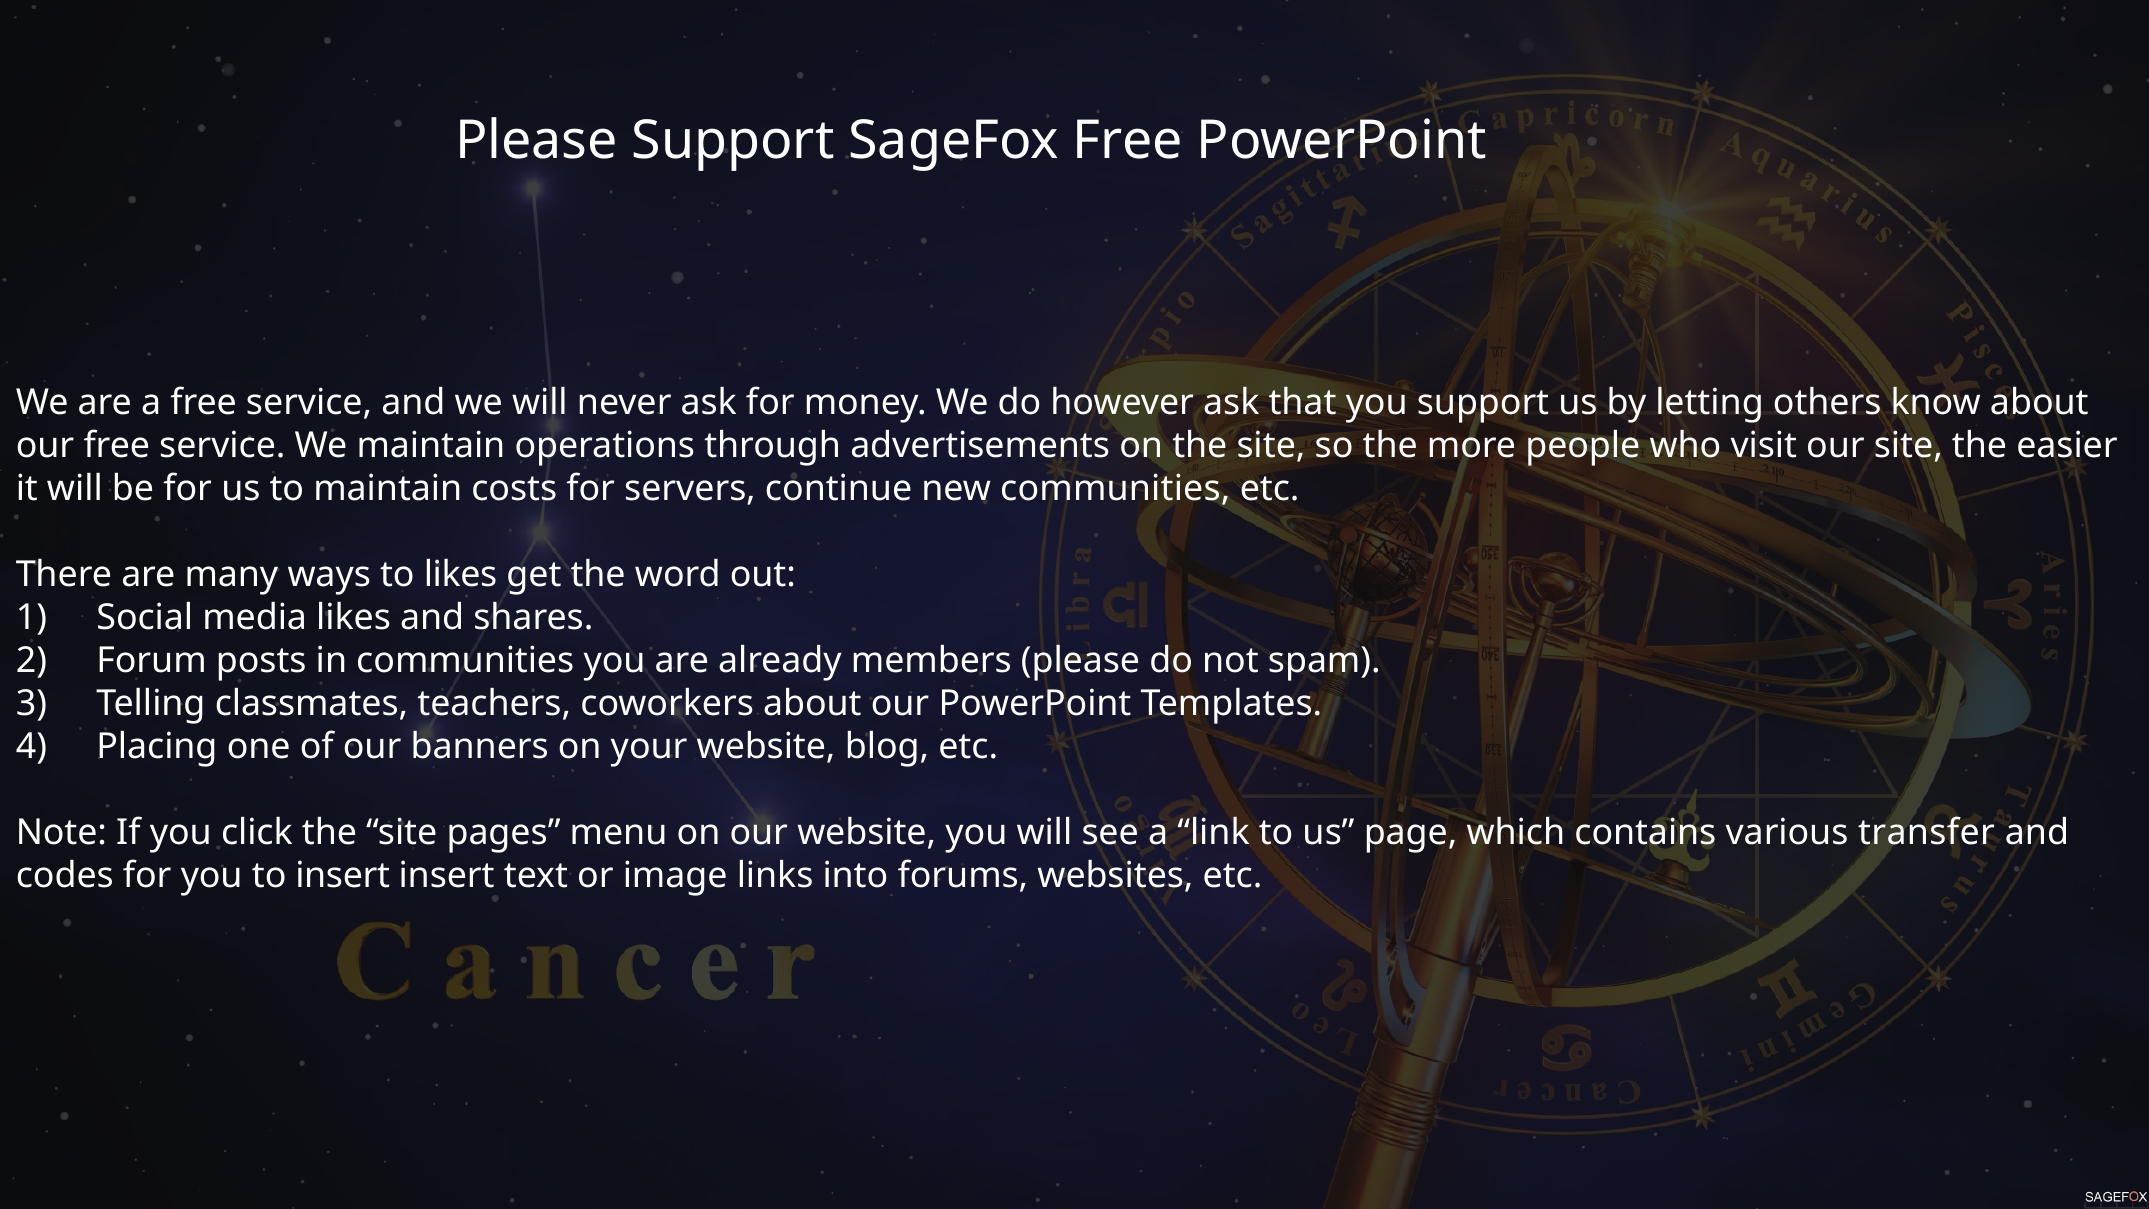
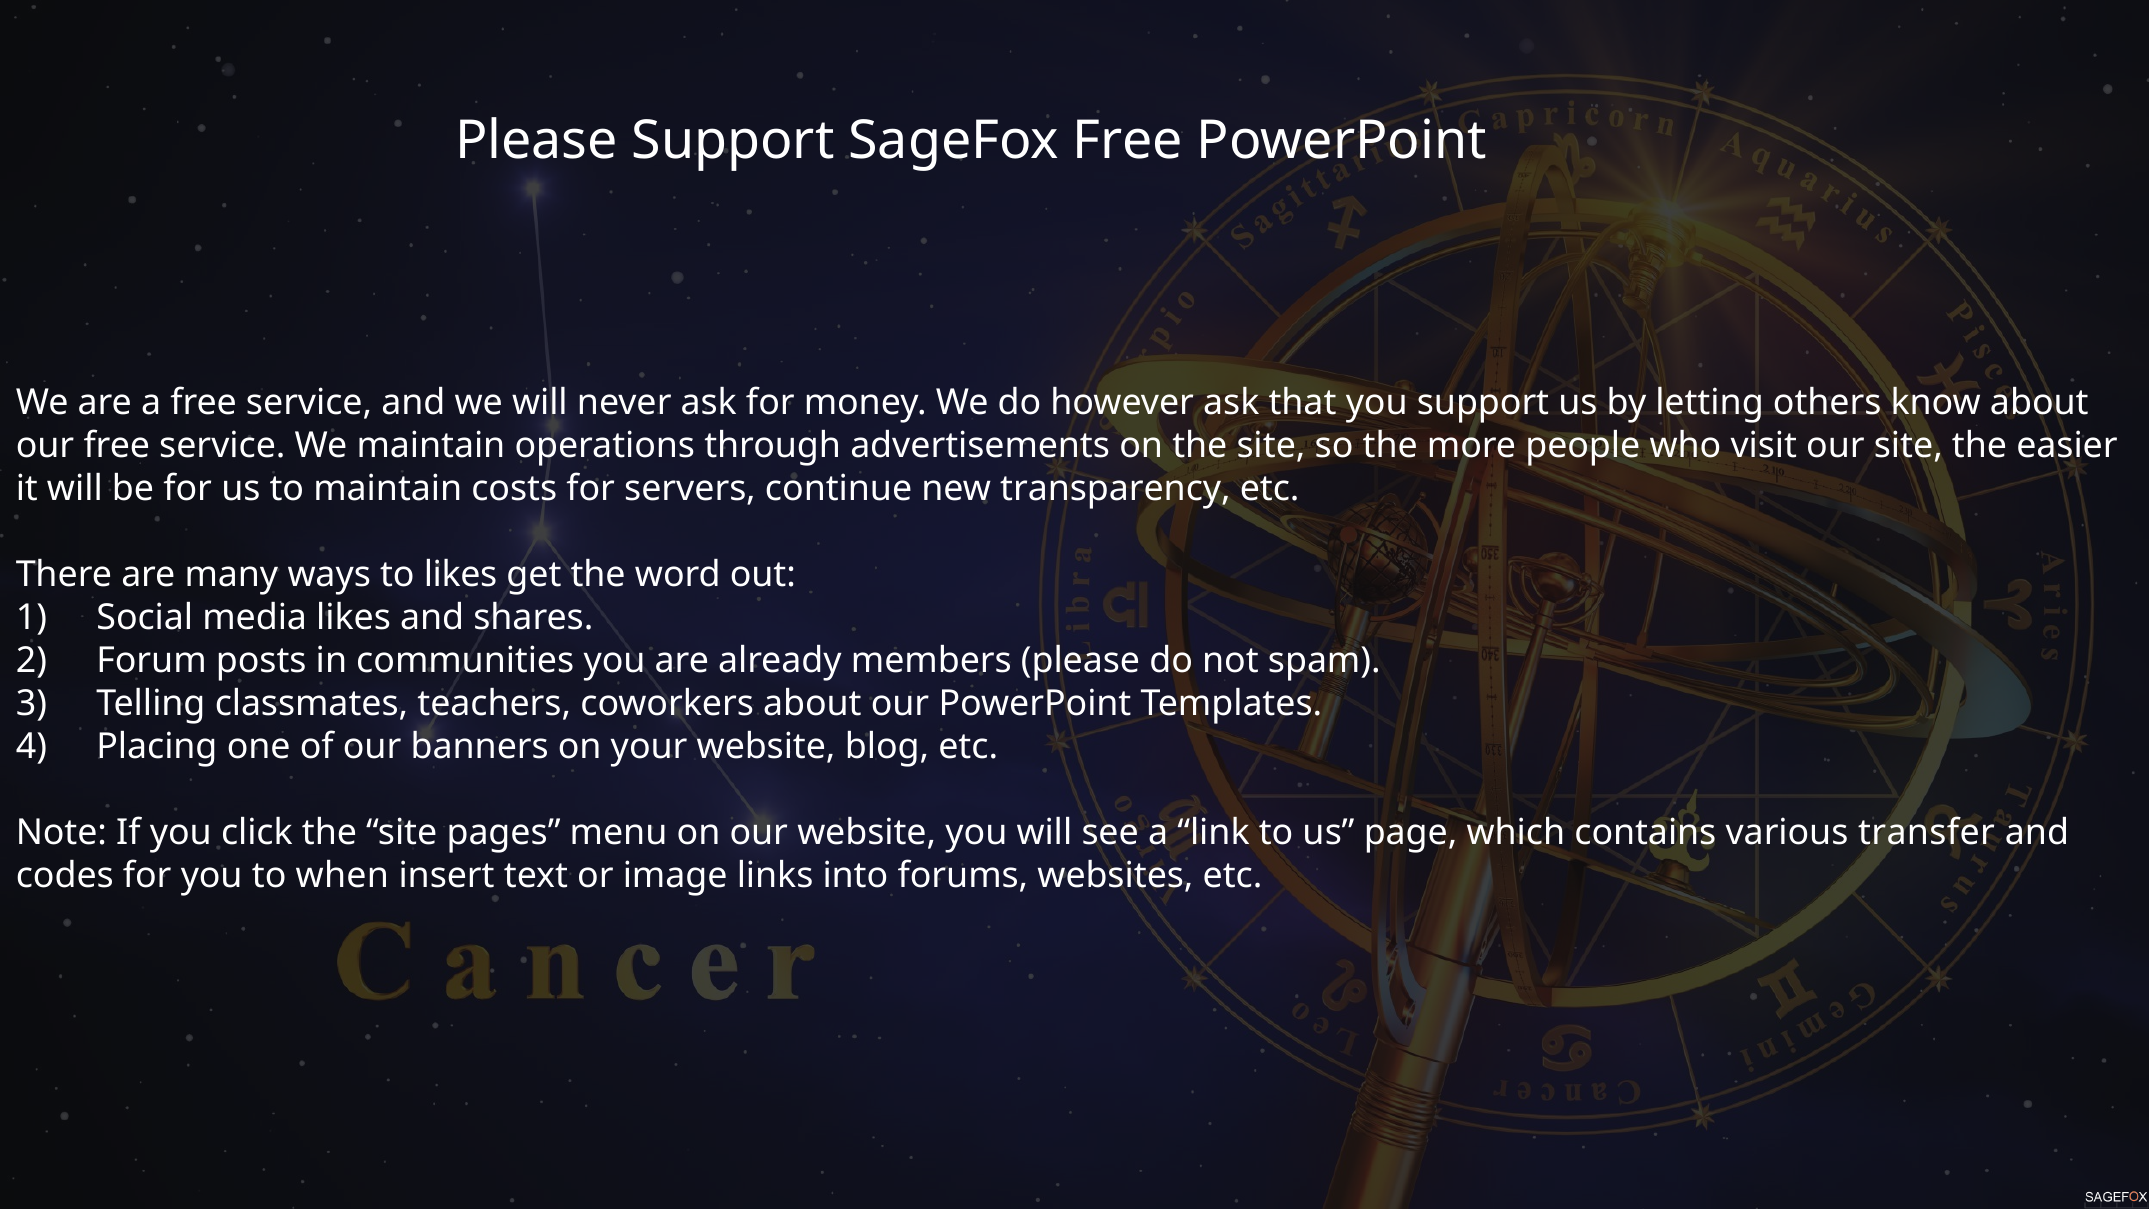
new communities: communities -> transparency (1115, 489)
to insert: insert -> when (342, 875)
